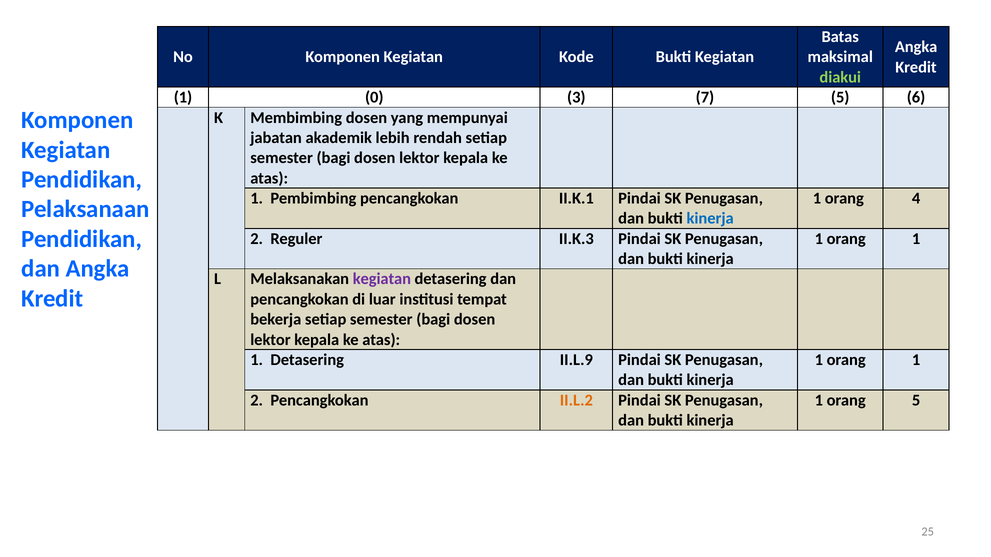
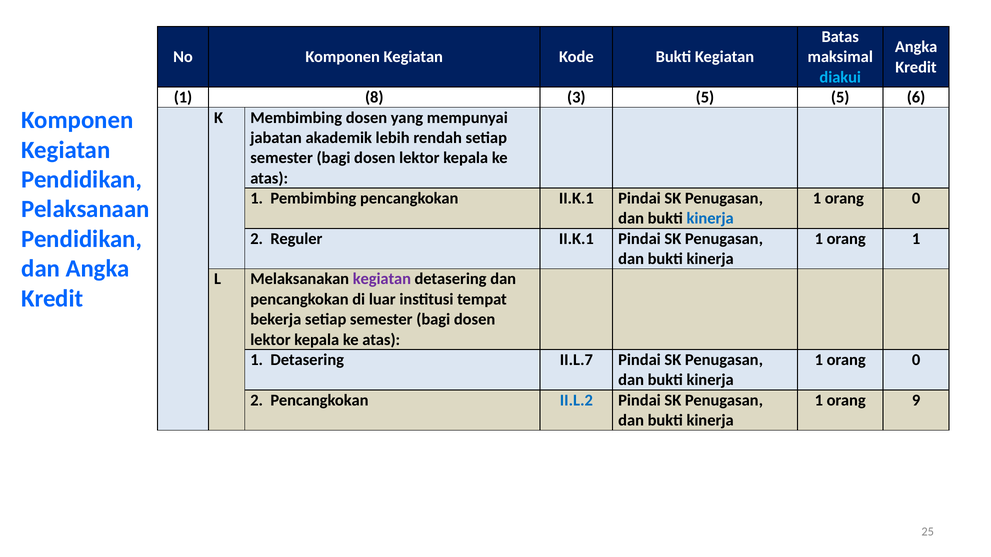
diakui colour: light green -> light blue (840, 77)
0: 0 -> 8 (374, 97)
3 7: 7 -> 5 (705, 97)
4: 4 -> 0 (916, 198)
Reguler II.K.3: II.K.3 -> II.K.1 (576, 239)
II.L.9: II.L.9 -> II.L.7 (576, 360)
1: 1 -> 0 (916, 360)
II.L.2 colour: orange -> blue (576, 400)
orang 5: 5 -> 9 (916, 400)
